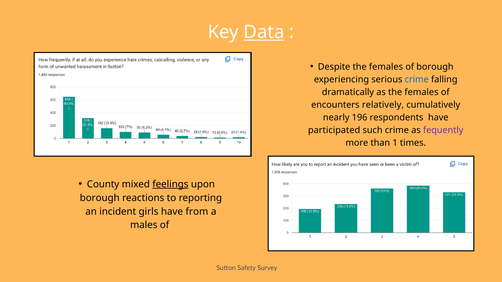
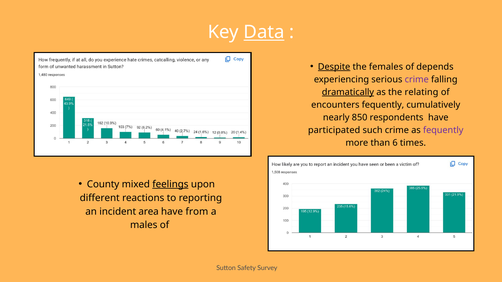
Despite underline: none -> present (334, 67)
of borough: borough -> depends (435, 67)
crime colour: blue -> purple (417, 80)
dramatically underline: none -> present (348, 92)
as the females: females -> relating (421, 92)
encounters relatively: relatively -> fequently (383, 105)
196: 196 -> 850 (360, 118)
1: 1 -> 6 (395, 143)
borough: borough -> different (100, 198)
girls: girls -> area (149, 212)
